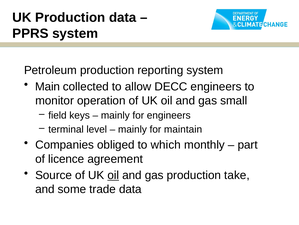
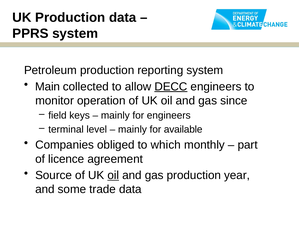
DECC underline: none -> present (171, 86)
small: small -> since (234, 100)
maintain: maintain -> available (183, 129)
take: take -> year (237, 175)
